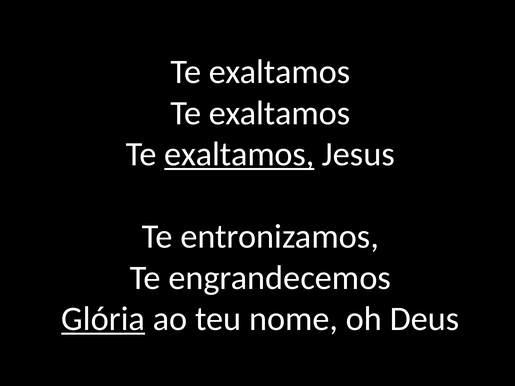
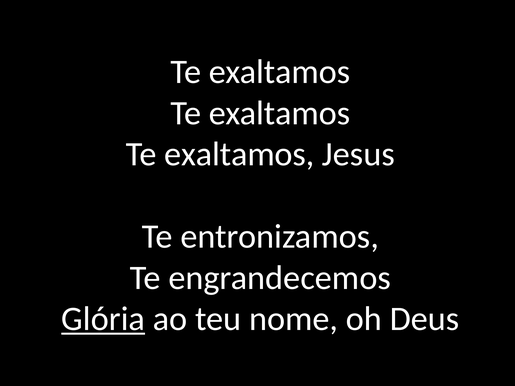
exaltamos underline: present -> none (239, 154)
